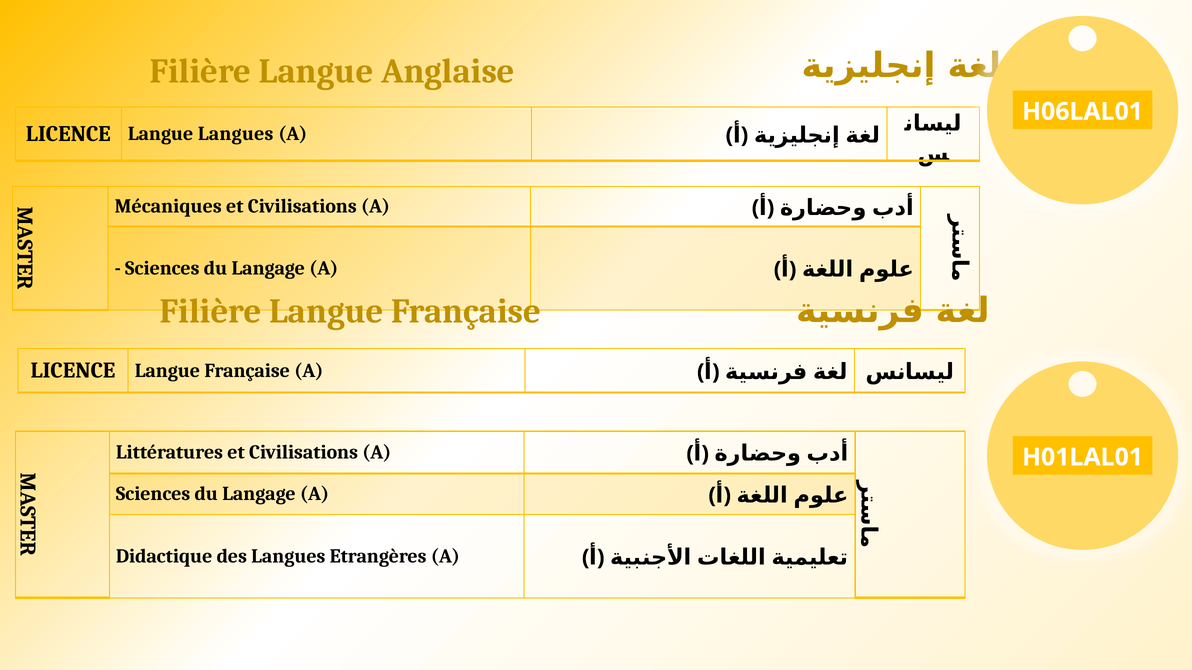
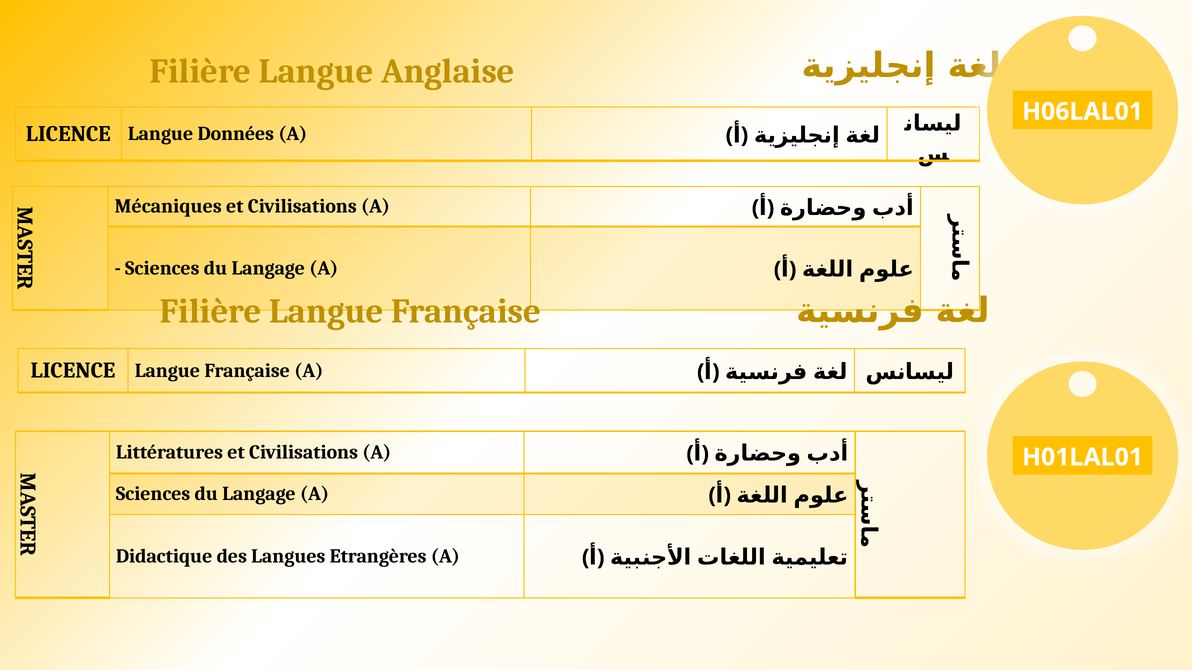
Langue Langues: Langues -> Données (236, 134)
